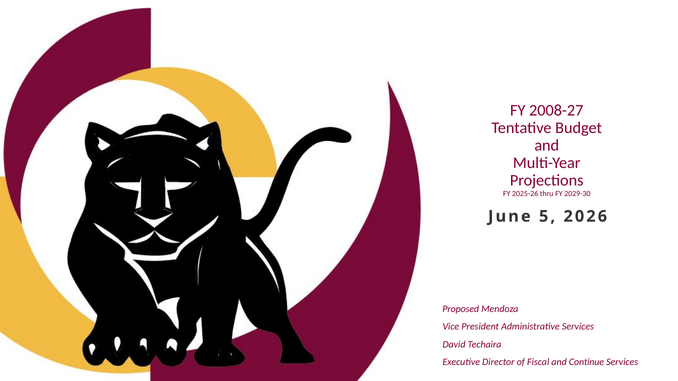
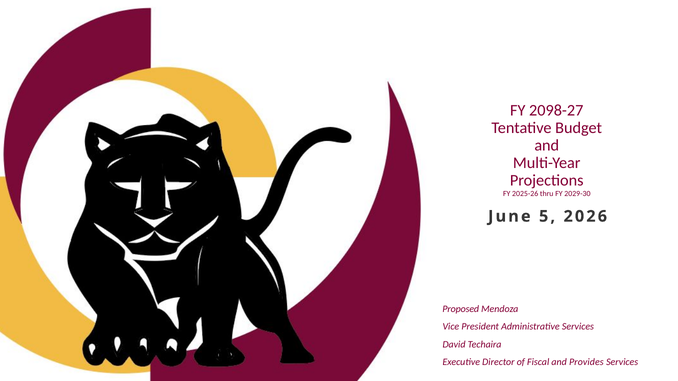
2008-27: 2008-27 -> 2098-27 (556, 111)
Continue: Continue -> Provides (586, 362)
